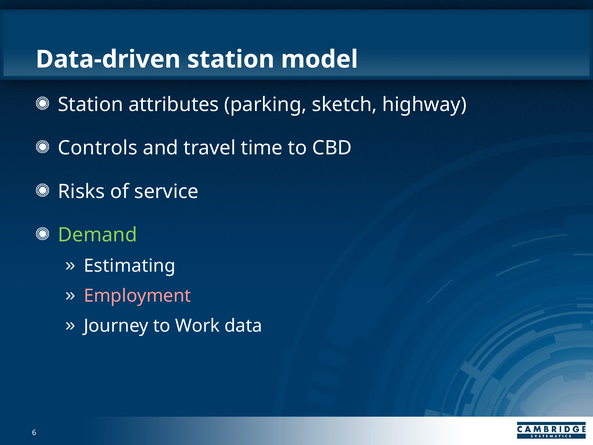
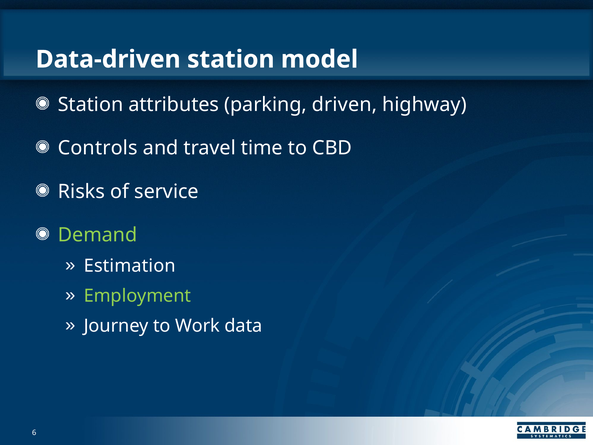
sketch: sketch -> driven (344, 104)
Estimating: Estimating -> Estimation (130, 266)
Employment colour: pink -> light green (137, 296)
